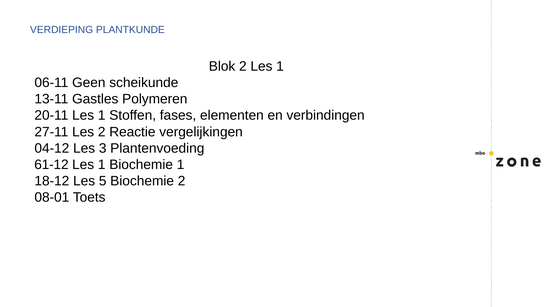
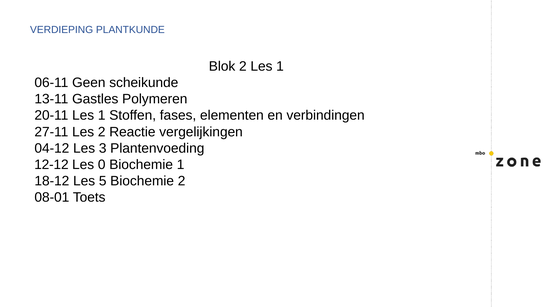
61-12: 61-12 -> 12-12 (51, 165)
1: 1 -> 0 (102, 165)
